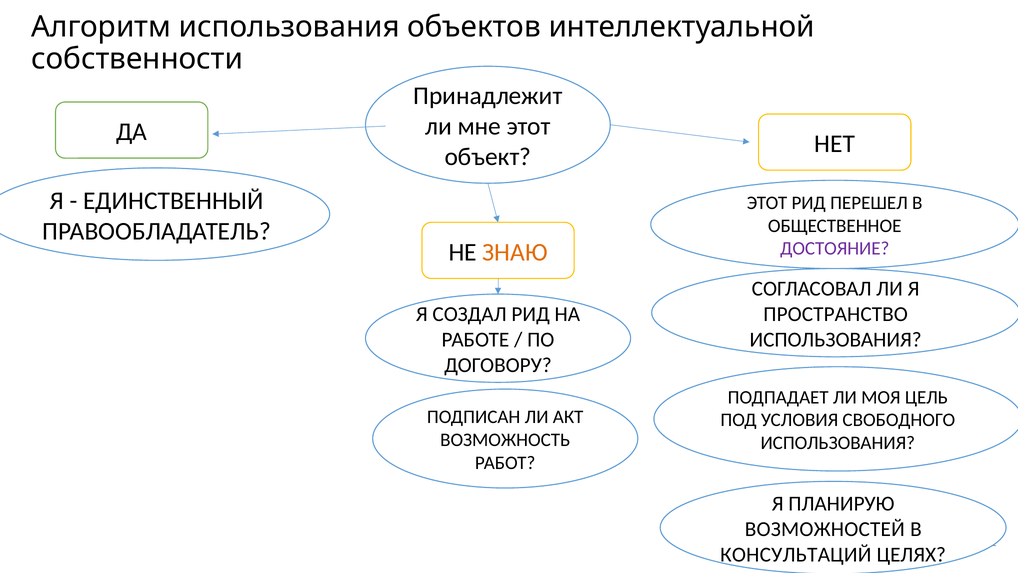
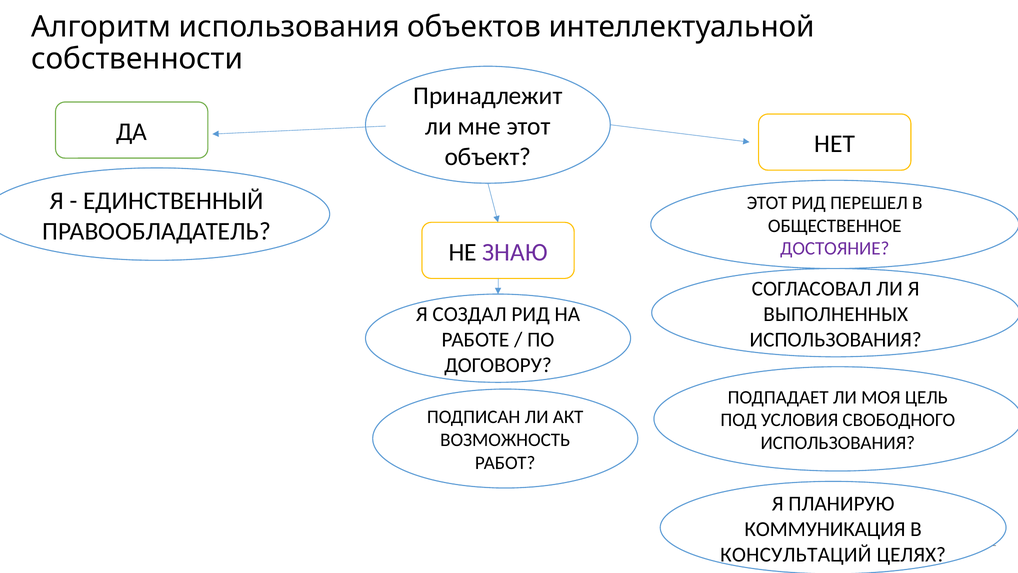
ЗНАЮ colour: orange -> purple (515, 252)
ПРОСТРАНСТВО: ПРОСТРАНСТВО -> ВЫПОЛНЕННЫХ (836, 314)
ВОЗМОЖНОСТЕЙ: ВОЗМОЖНОСТЕЙ -> КОММУНИКАЦИЯ (825, 529)
